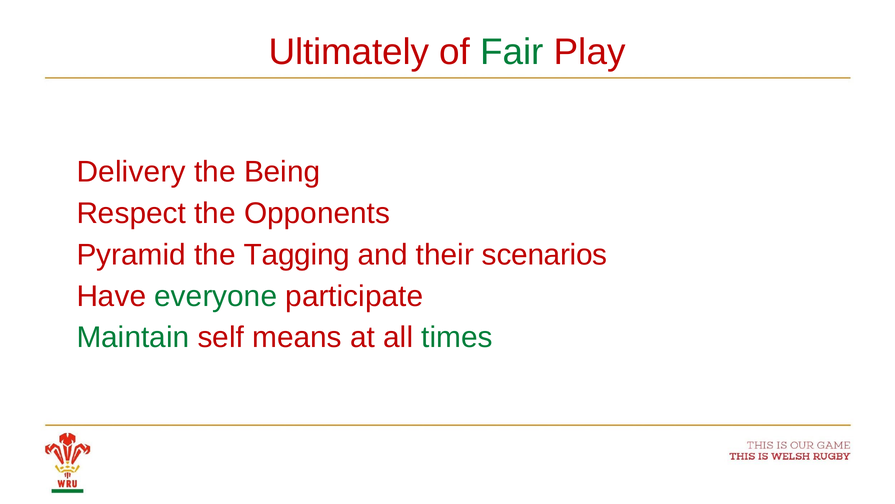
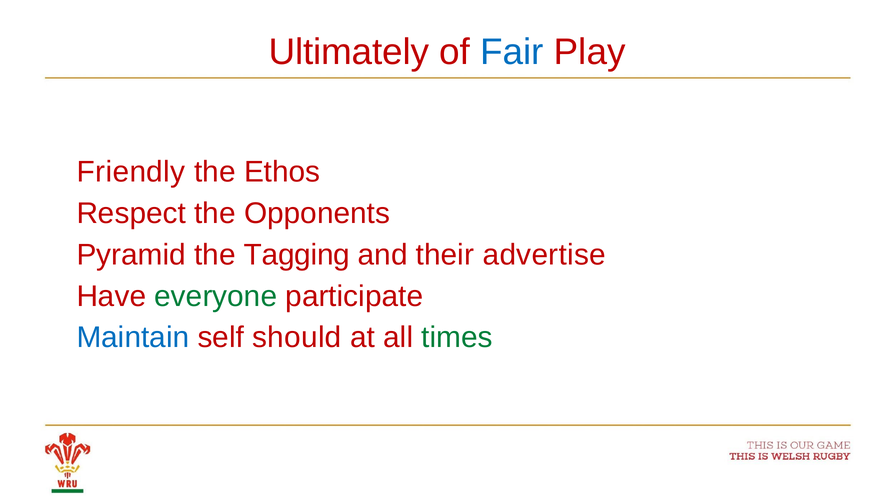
Fair colour: green -> blue (512, 52)
Delivery: Delivery -> Friendly (131, 172)
Being: Being -> Ethos (282, 172)
scenarios: scenarios -> advertise (544, 254)
Maintain colour: green -> blue (133, 337)
means: means -> should (297, 337)
